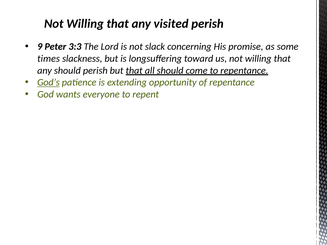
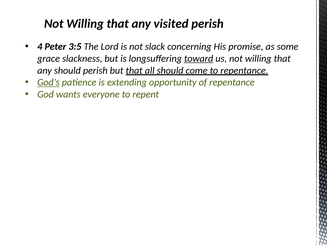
9: 9 -> 4 (40, 47)
3:3: 3:3 -> 3:5 (75, 47)
times: times -> grace (49, 59)
toward underline: none -> present (199, 59)
